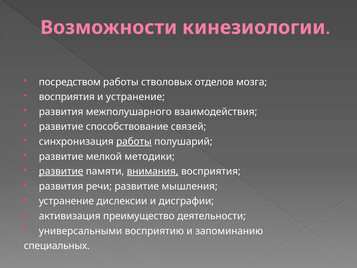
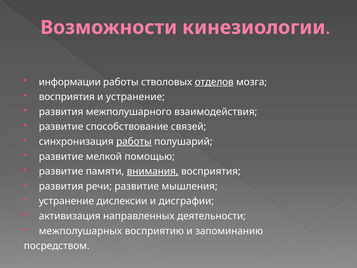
посредством: посредством -> информации (70, 82)
отделов underline: none -> present (214, 82)
методики: методики -> помощью (150, 156)
развитие underline: present -> none (61, 171)
преимущество: преимущество -> направленных (139, 216)
универсальными: универсальными -> межполушарных (80, 231)
специальных: специальных -> посредством (57, 246)
